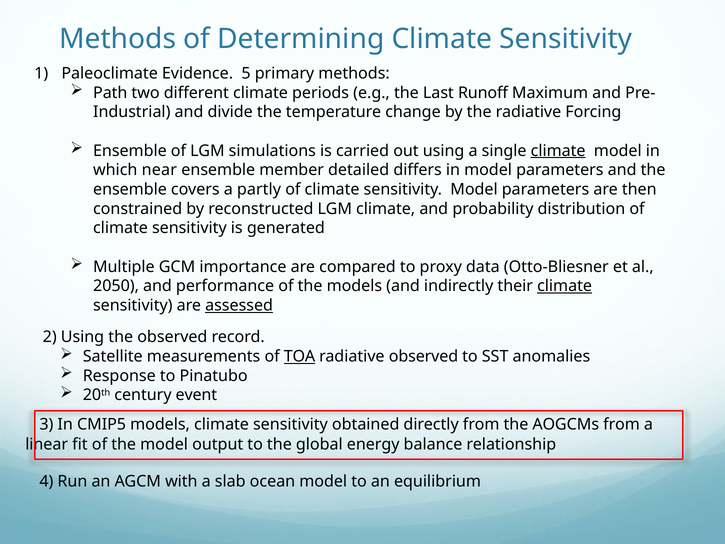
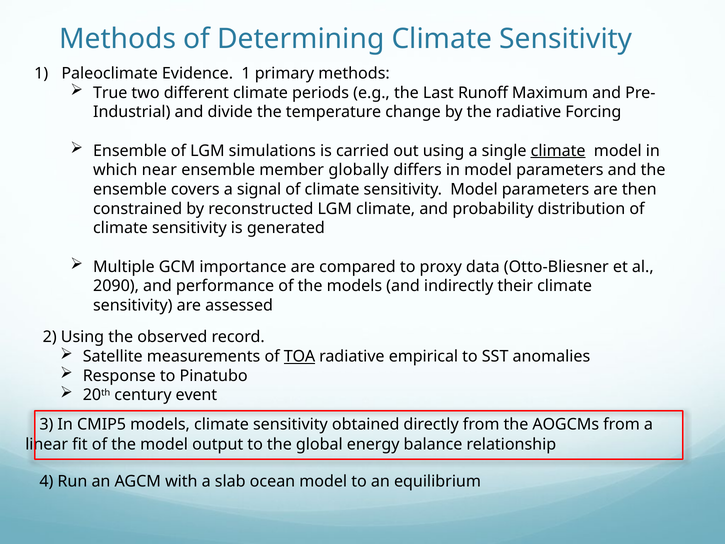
Evidence 5: 5 -> 1 (246, 73)
Path: Path -> True (110, 93)
detailed: detailed -> globally (359, 170)
partly: partly -> signal (259, 189)
2050: 2050 -> 2090 (116, 286)
climate underline: present -> none (565, 286)
assessed underline: present -> none (239, 305)
radiative observed: observed -> empirical (423, 356)
